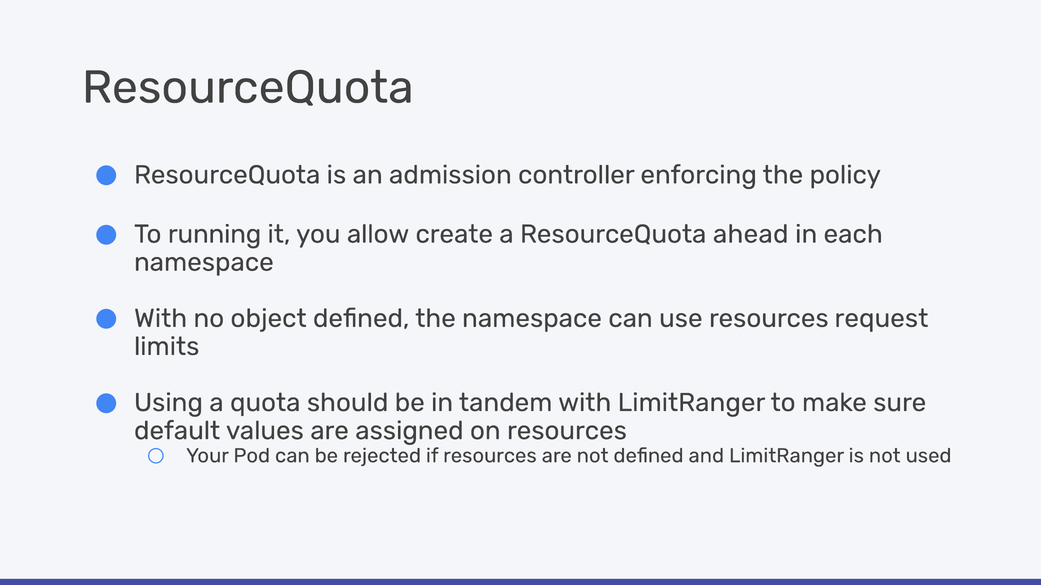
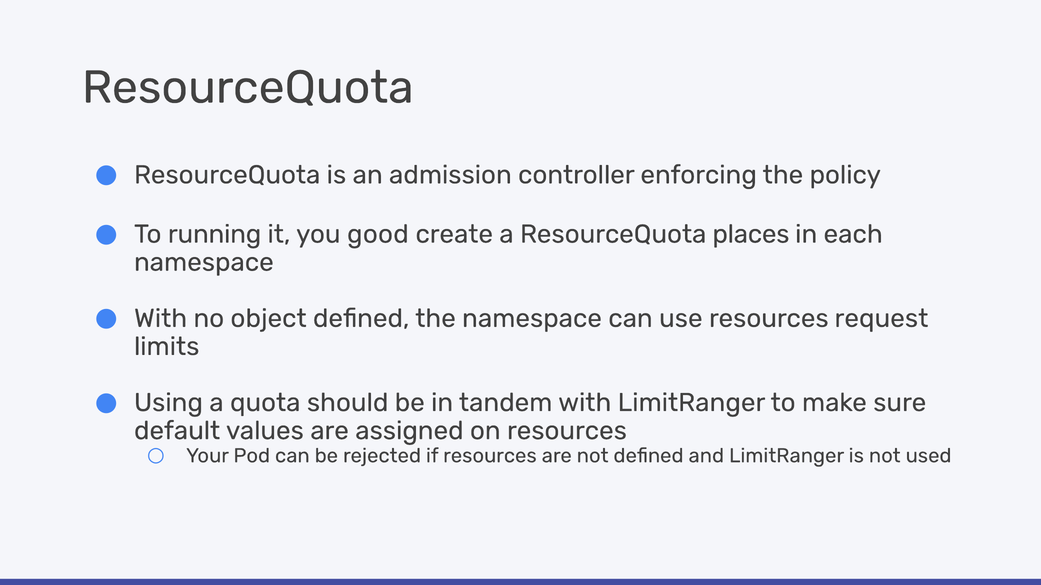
allow: allow -> good (378, 234)
ahead: ahead -> places (751, 234)
